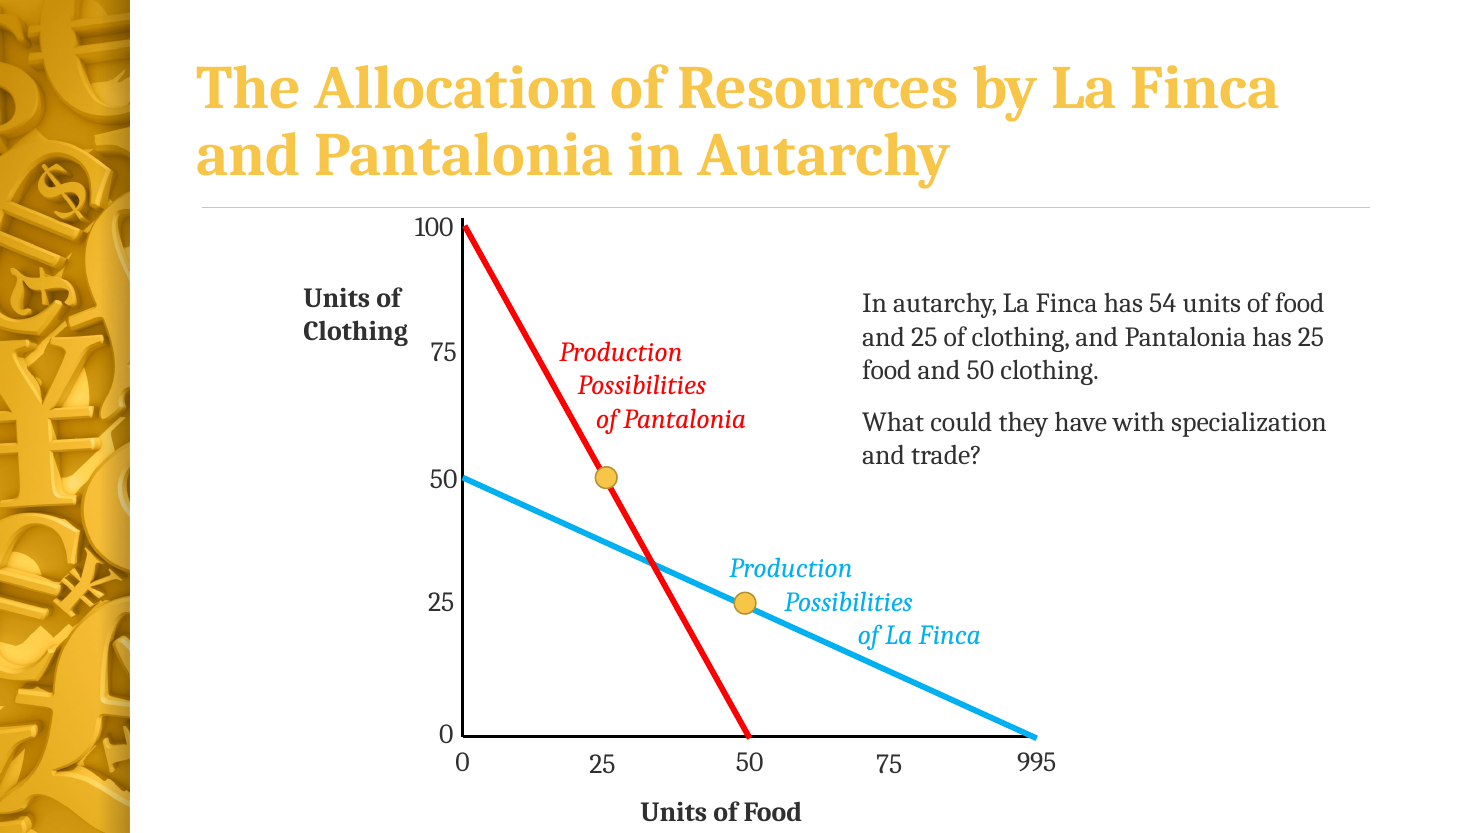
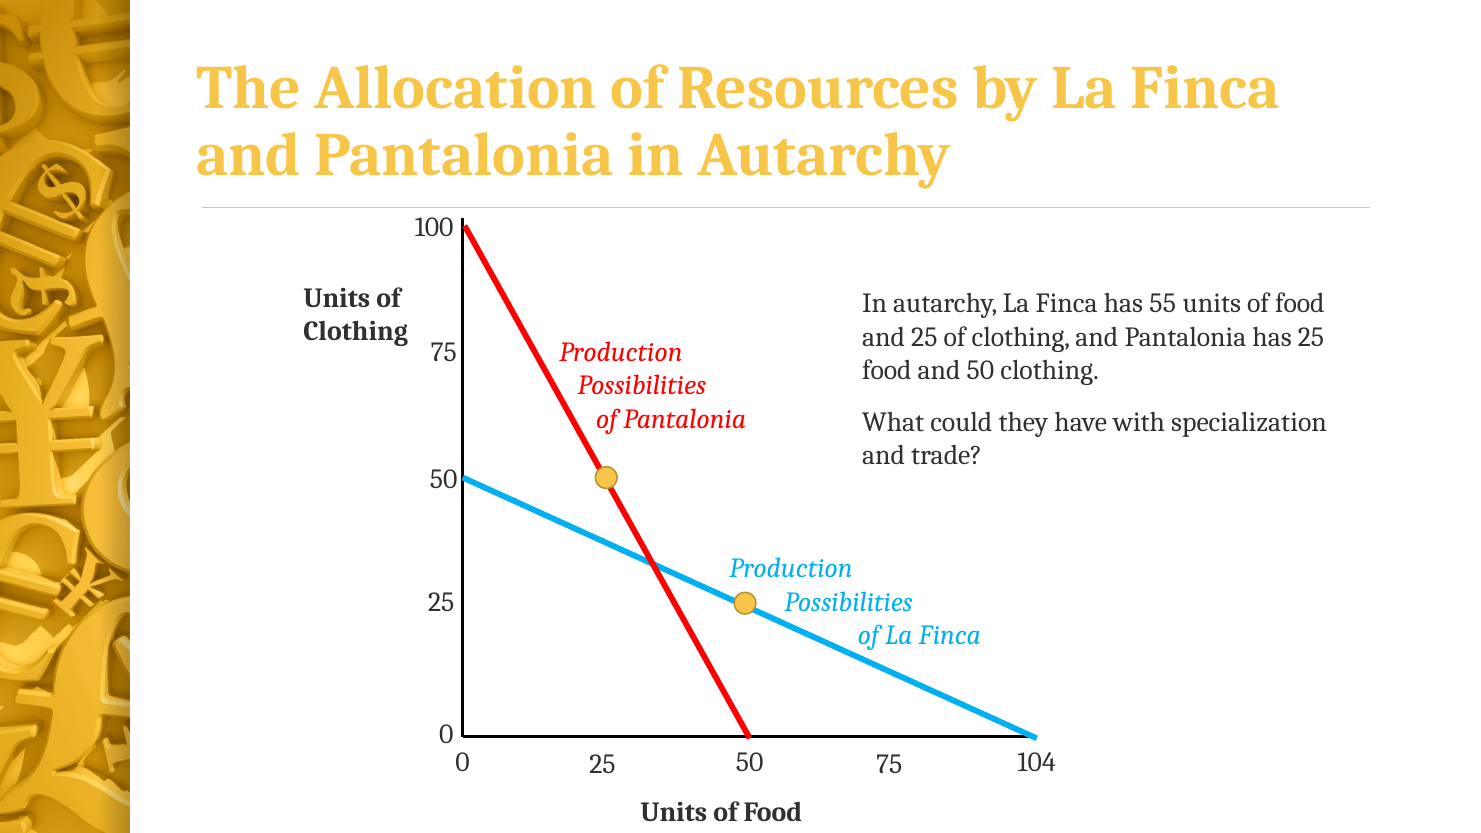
54: 54 -> 55 (1163, 304)
995: 995 -> 104 (1037, 763)
